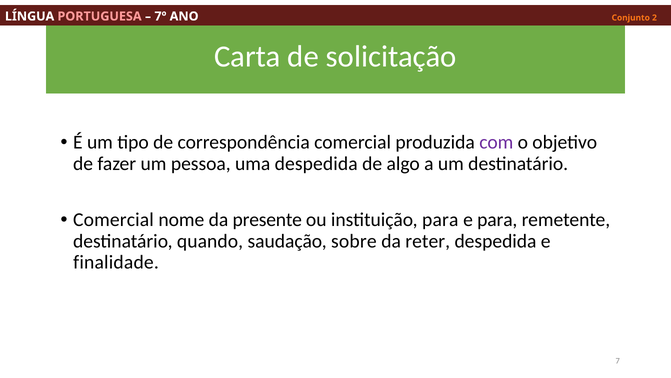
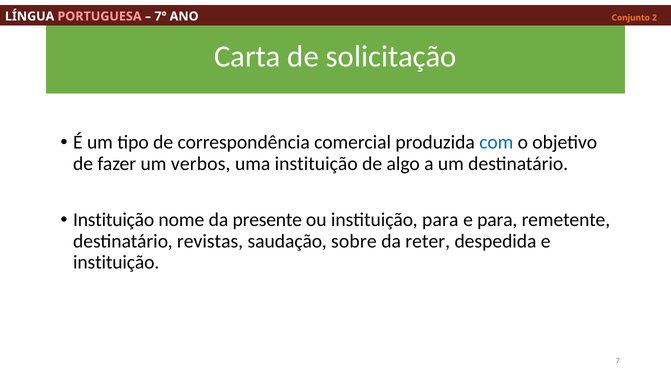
com colour: purple -> blue (496, 142)
pessoa: pessoa -> verbos (201, 163)
uma despedida: despedida -> instituição (316, 163)
Comercial: Comercial -> Instituição (114, 220)
quando: quando -> revistas (210, 241)
finalidade: finalidade -> instituição (116, 262)
